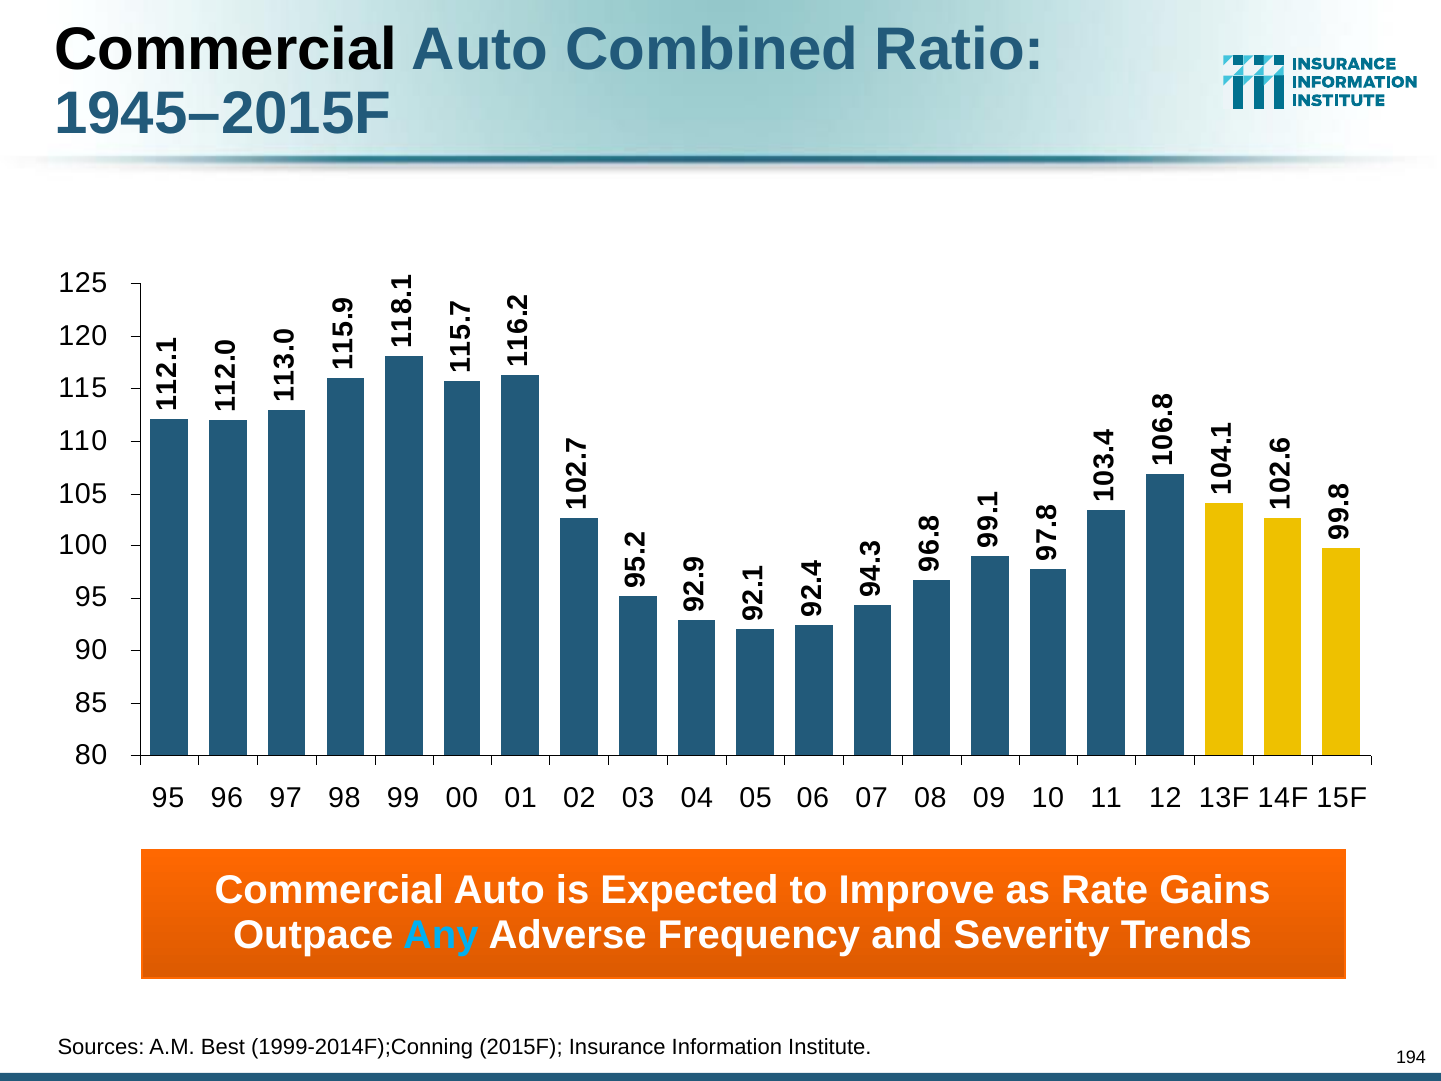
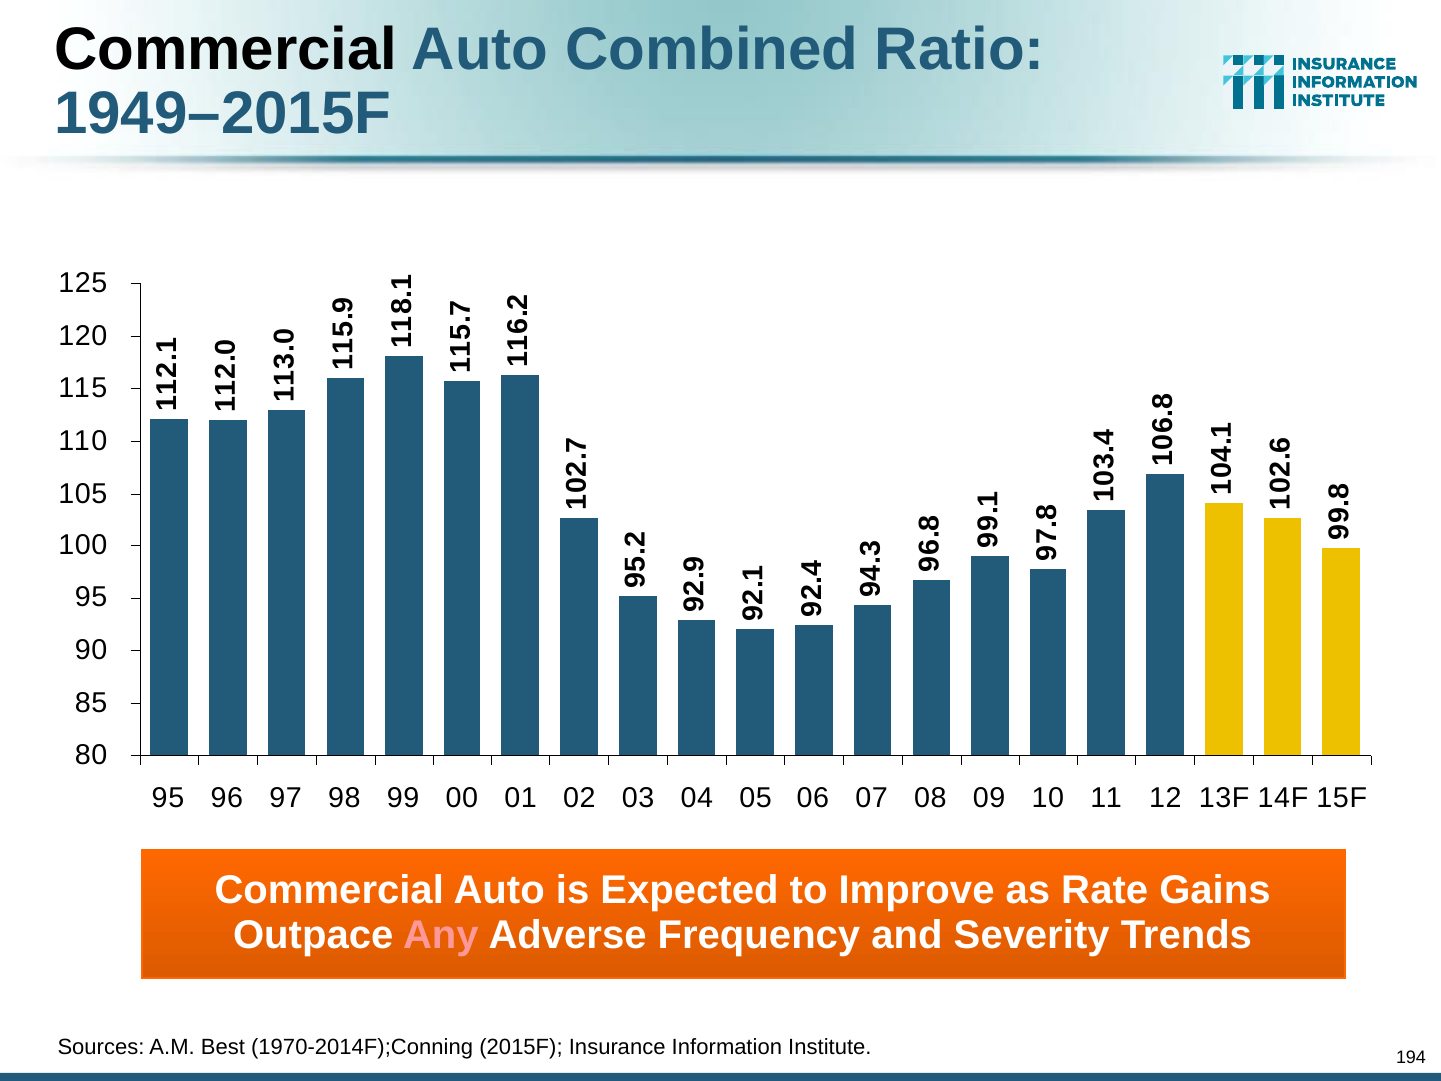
1945–2015F: 1945–2015F -> 1949–2015F (223, 114)
Any colour: light blue -> pink (441, 935)
1999-2014F);Conning: 1999-2014F);Conning -> 1970-2014F);Conning (362, 1047)
